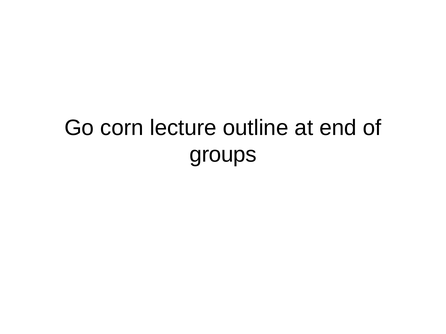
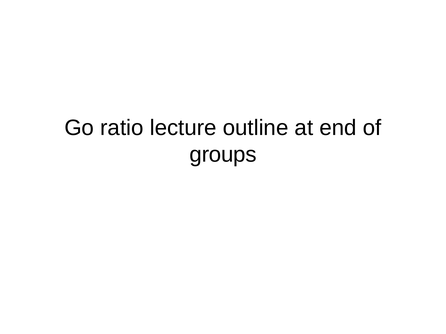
corn: corn -> ratio (122, 128)
